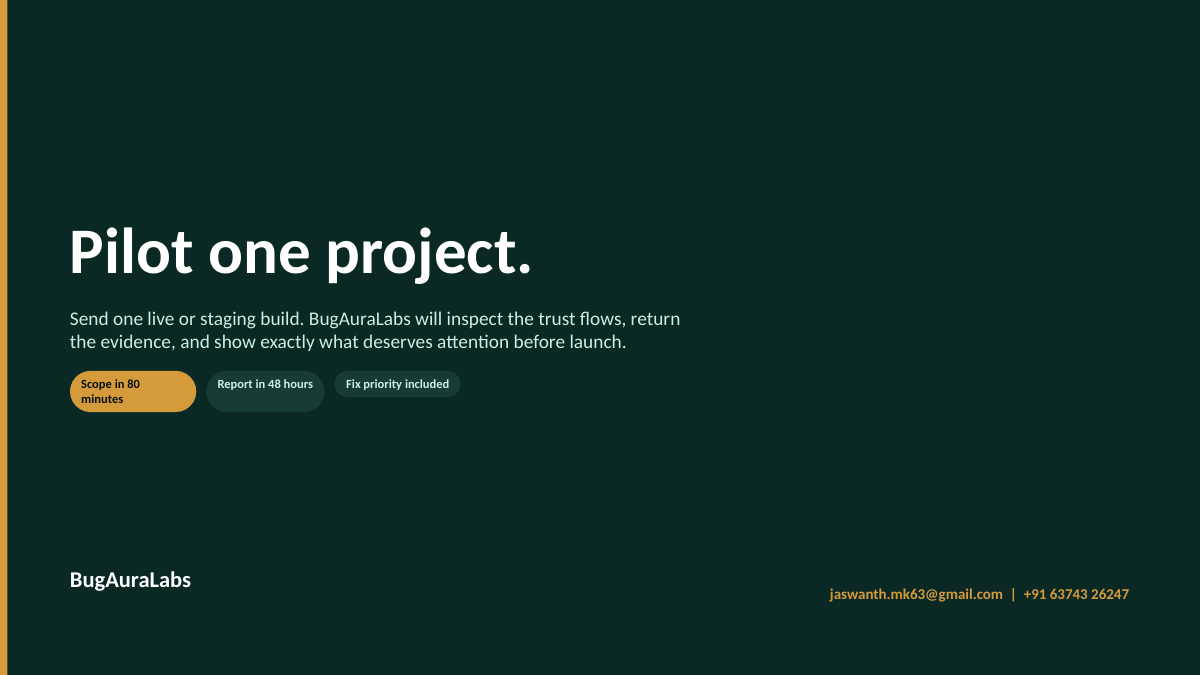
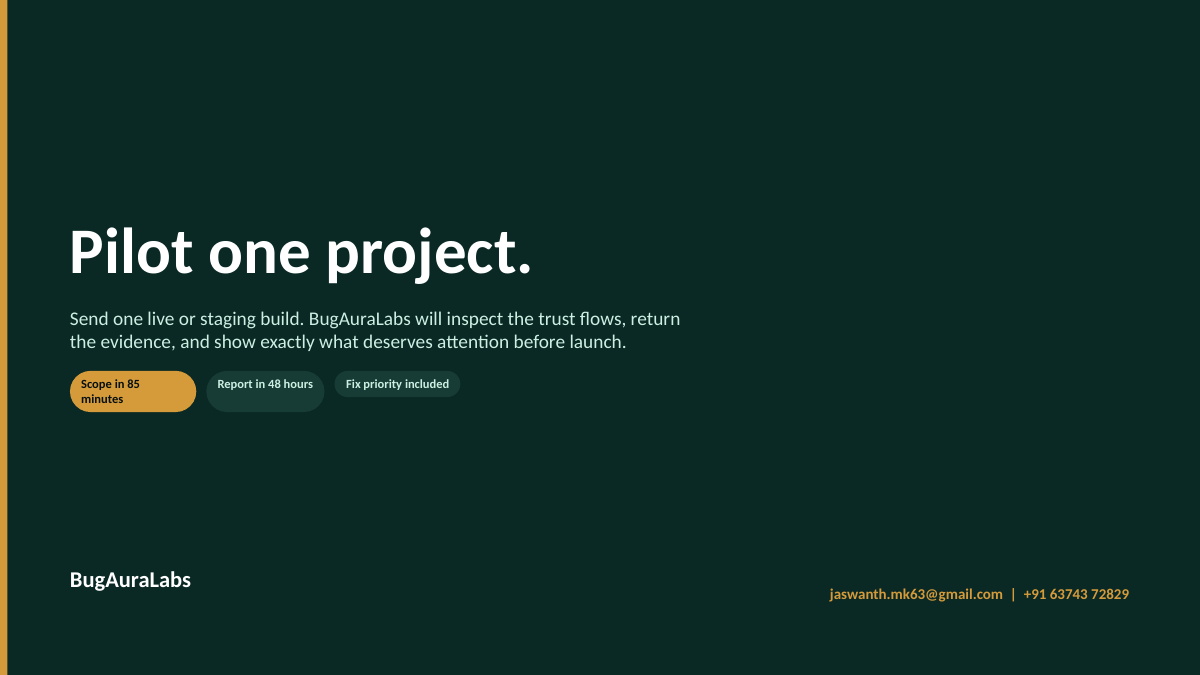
80: 80 -> 85 (134, 385)
26247: 26247 -> 72829 (1110, 595)
